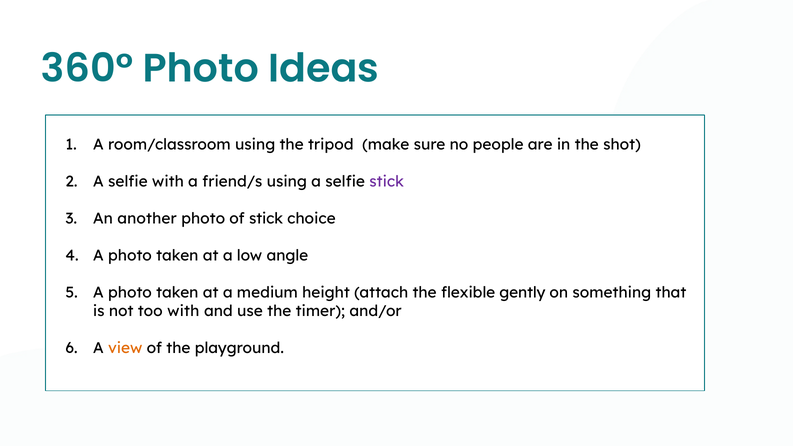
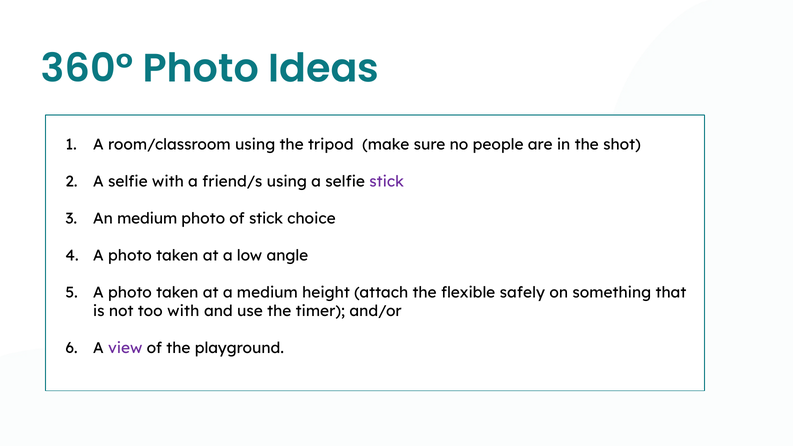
An another: another -> medium (147, 219)
gently: gently -> safely (522, 293)
view colour: orange -> purple (125, 348)
